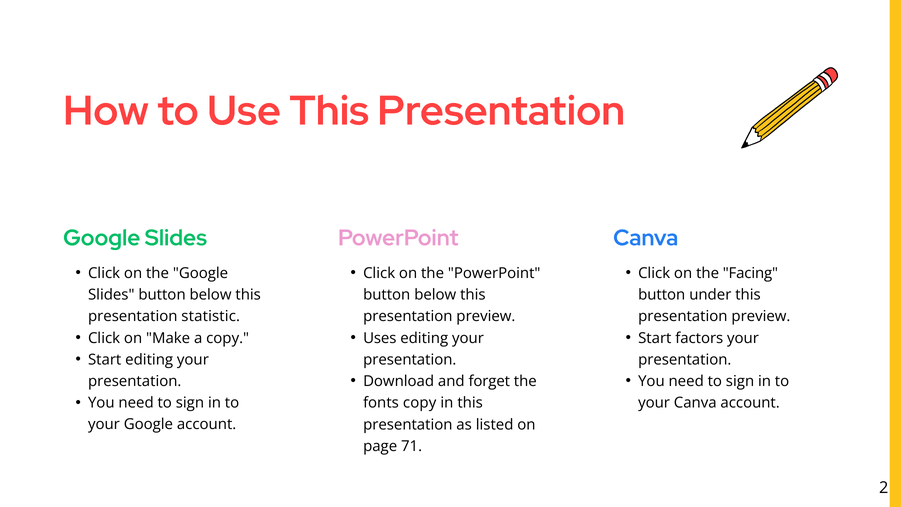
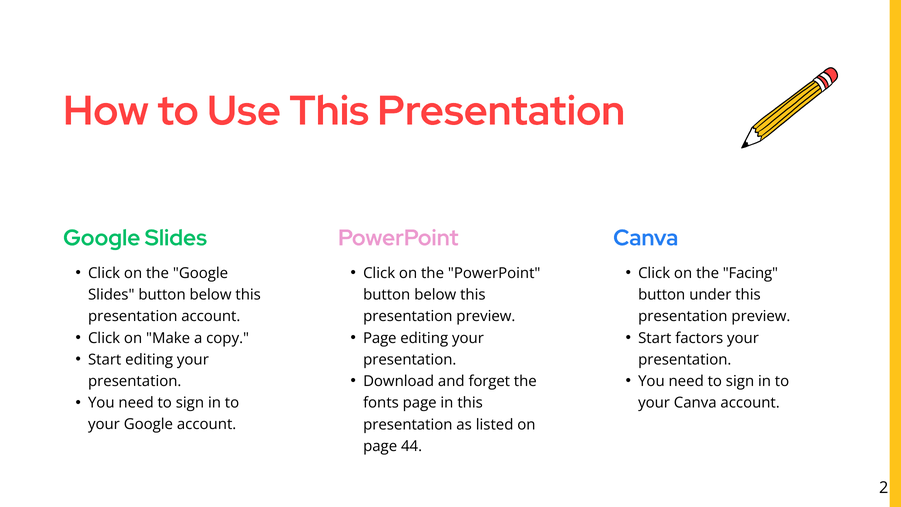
presentation statistic: statistic -> account (211, 316)
Uses: Uses -> Page (380, 338)
fonts copy: copy -> page (420, 403)
71: 71 -> 44 (412, 446)
